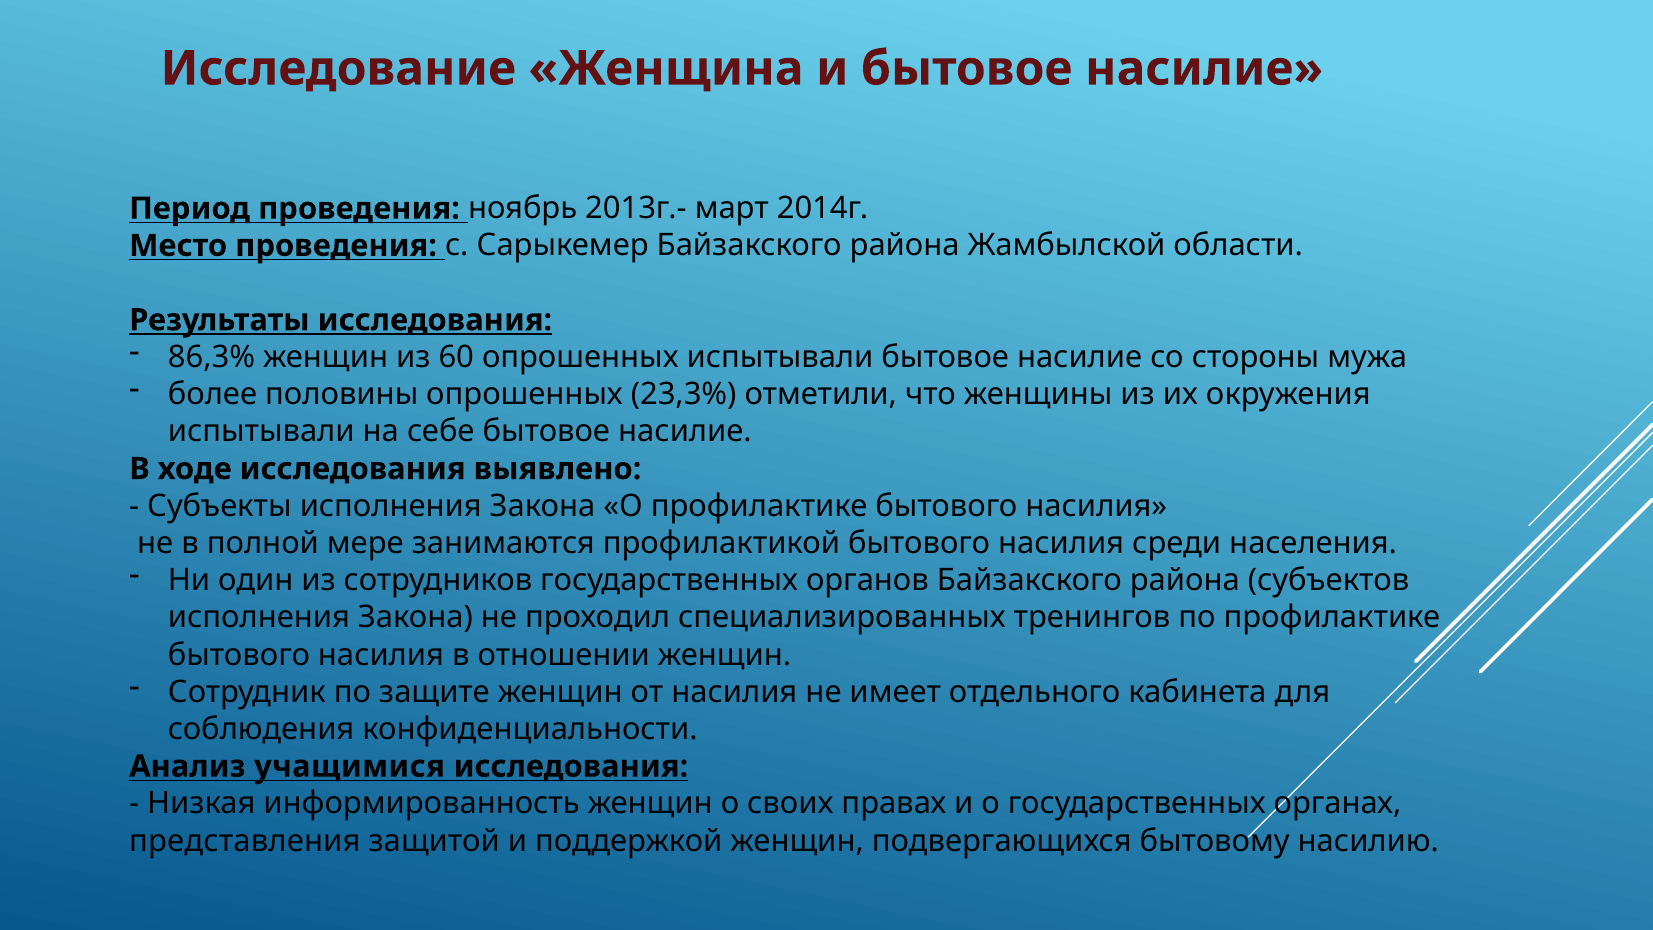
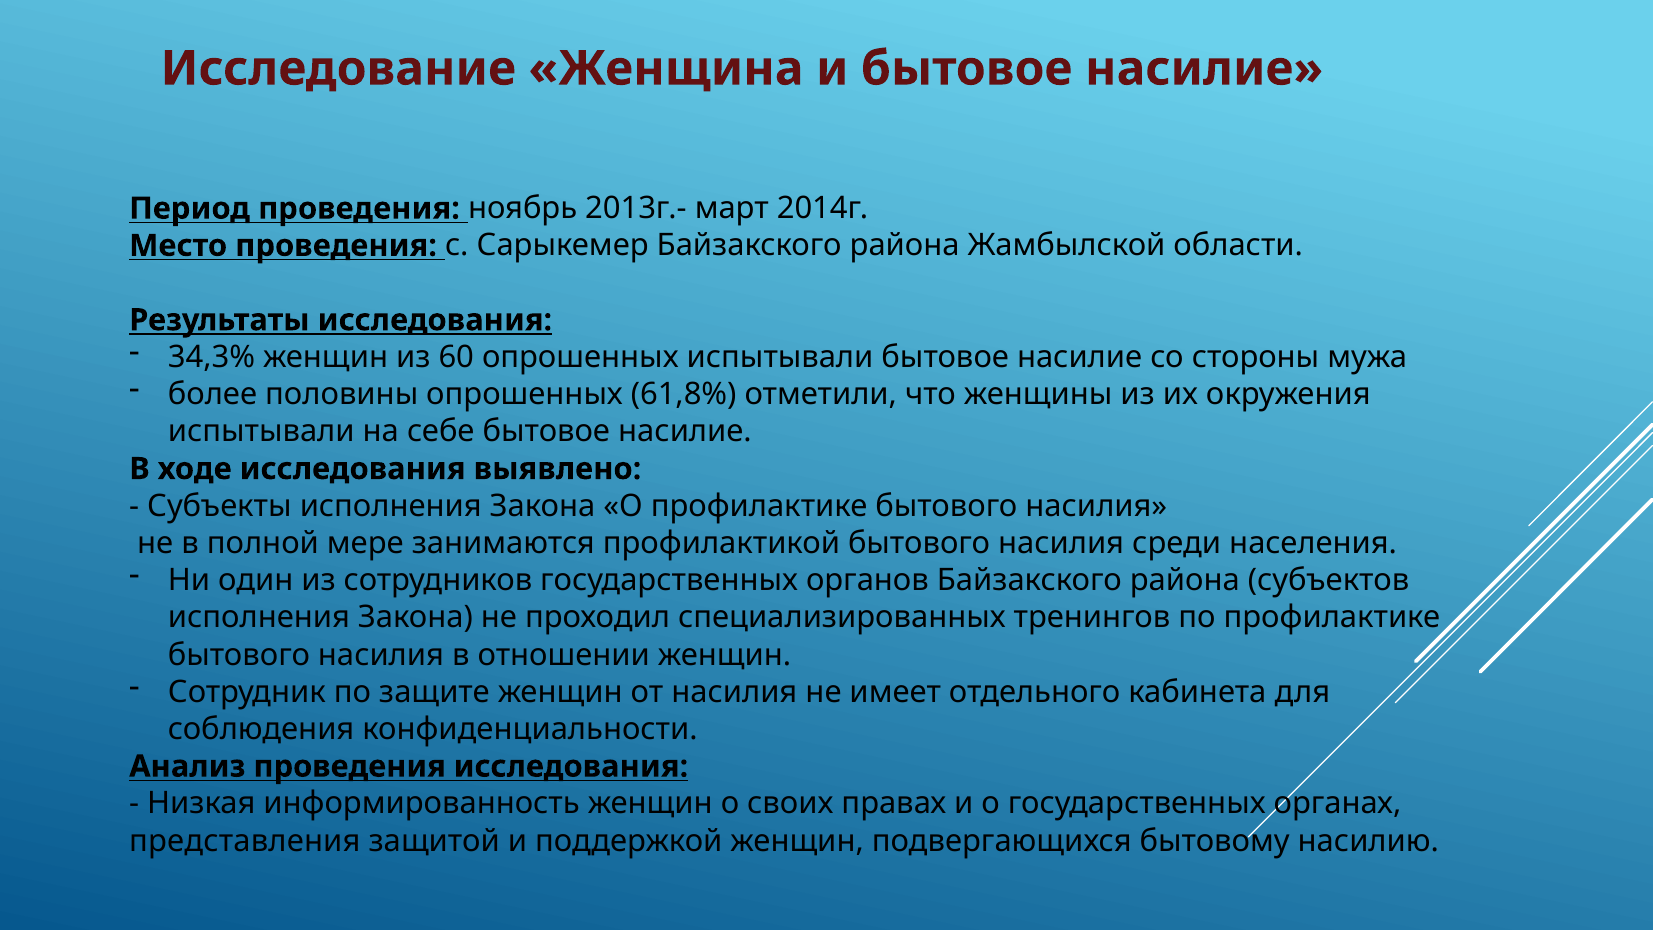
86,3%: 86,3% -> 34,3% (211, 357)
23,3%: 23,3% -> 61,8% (684, 394)
Анализ учащимися: учащимися -> проведения (350, 766)
